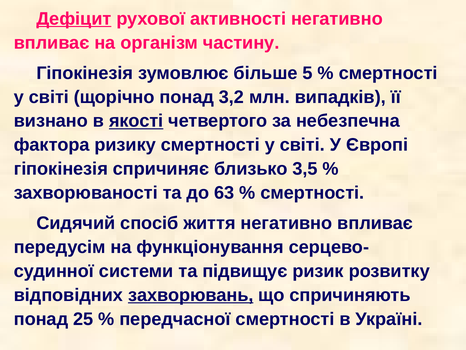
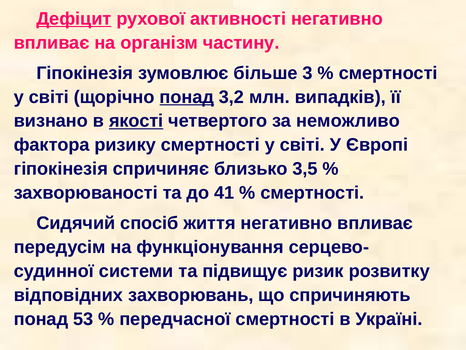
5: 5 -> 3 (308, 73)
понад underline: none -> present (187, 97)
небезпечна: небезпечна -> неможливо (348, 121)
63: 63 -> 41 (224, 193)
захворювань underline: present -> none (191, 295)
25: 25 -> 53 (83, 319)
